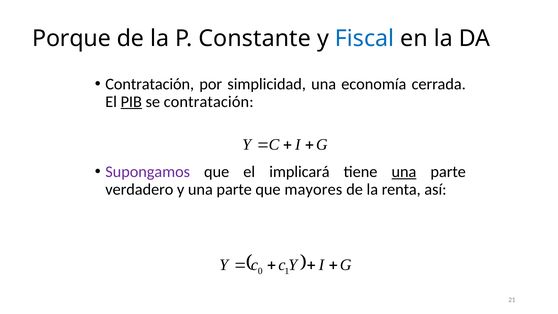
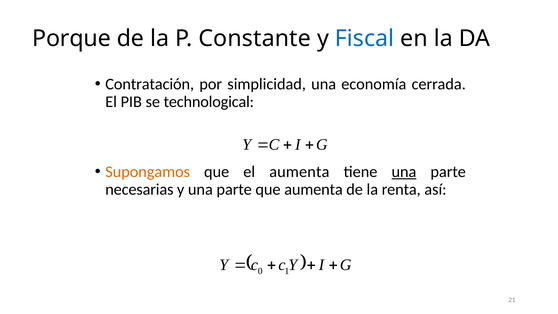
PIB underline: present -> none (131, 102)
se contratación: contratación -> technological (209, 102)
Supongamos colour: purple -> orange (148, 172)
el implicará: implicará -> aumenta (299, 172)
verdadero: verdadero -> necesarias (139, 189)
que mayores: mayores -> aumenta (313, 189)
